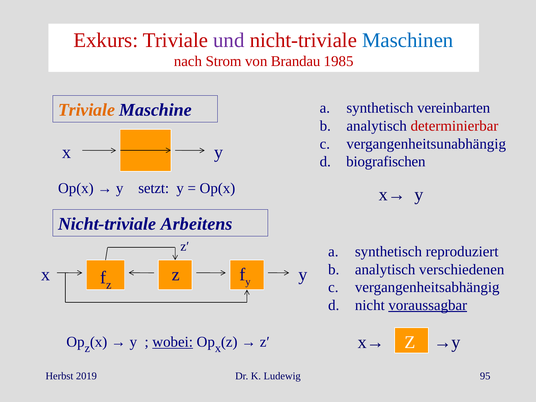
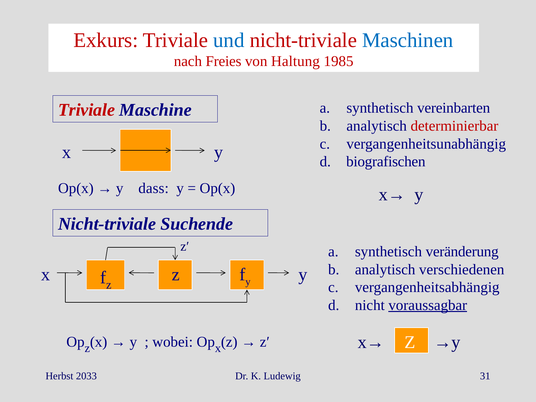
und colour: purple -> blue (229, 40)
Strom: Strom -> Freies (224, 61)
Brandau: Brandau -> Haltung (295, 61)
Triviale colour: orange -> red (86, 110)
setzt: setzt -> dass (154, 188)
Arbeitens: Arbeitens -> Suchende (197, 224)
reproduziert: reproduziert -> veränderung (462, 252)
wobei underline: present -> none (173, 342)
2019: 2019 -> 2033 (86, 376)
95: 95 -> 31 (485, 376)
